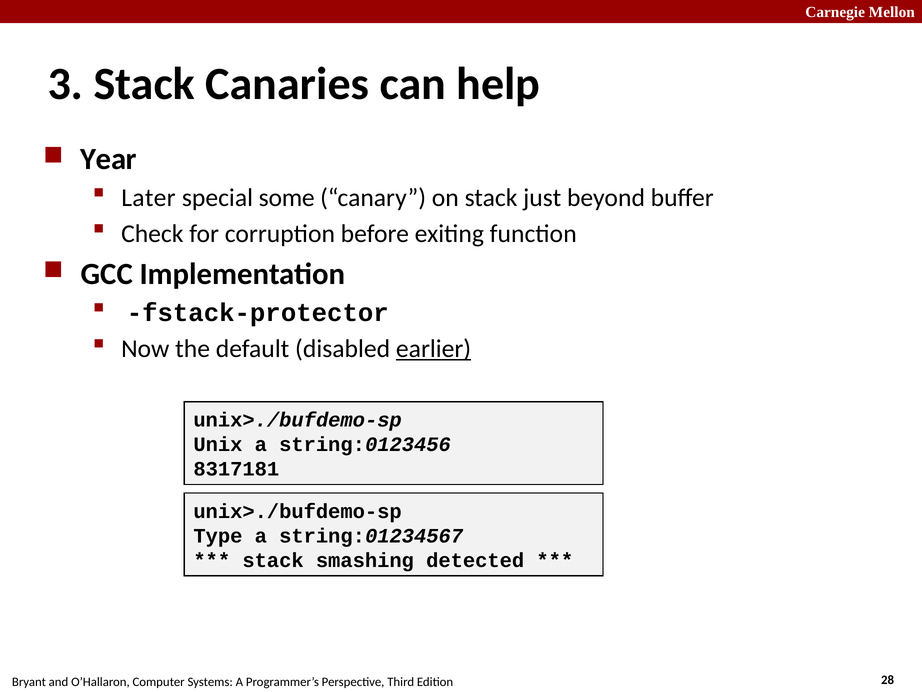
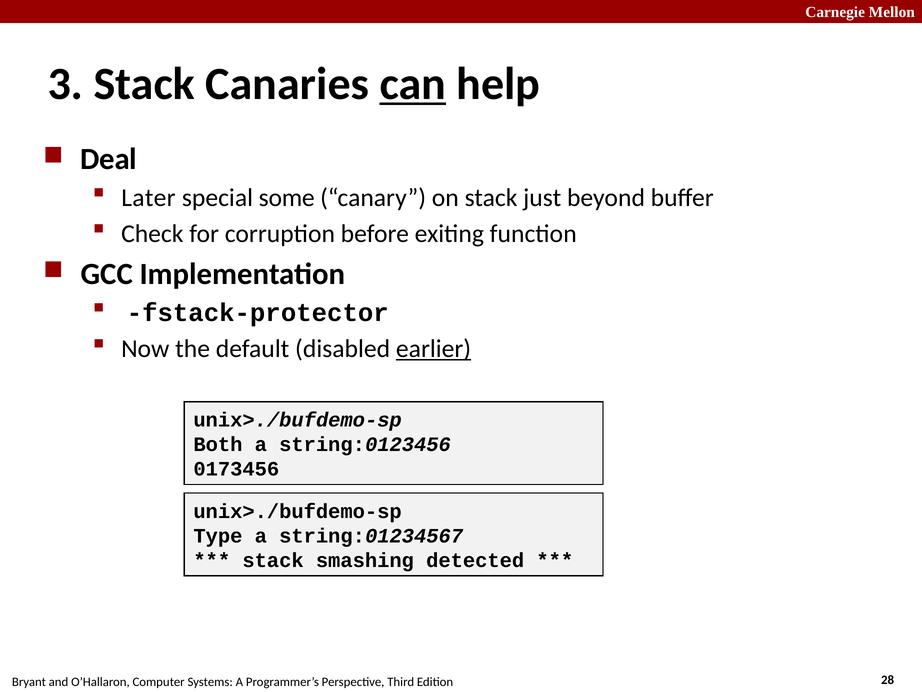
can underline: none -> present (413, 84)
Year: Year -> Deal (109, 159)
Unix: Unix -> Both (218, 444)
8317181: 8317181 -> 0173456 (236, 469)
